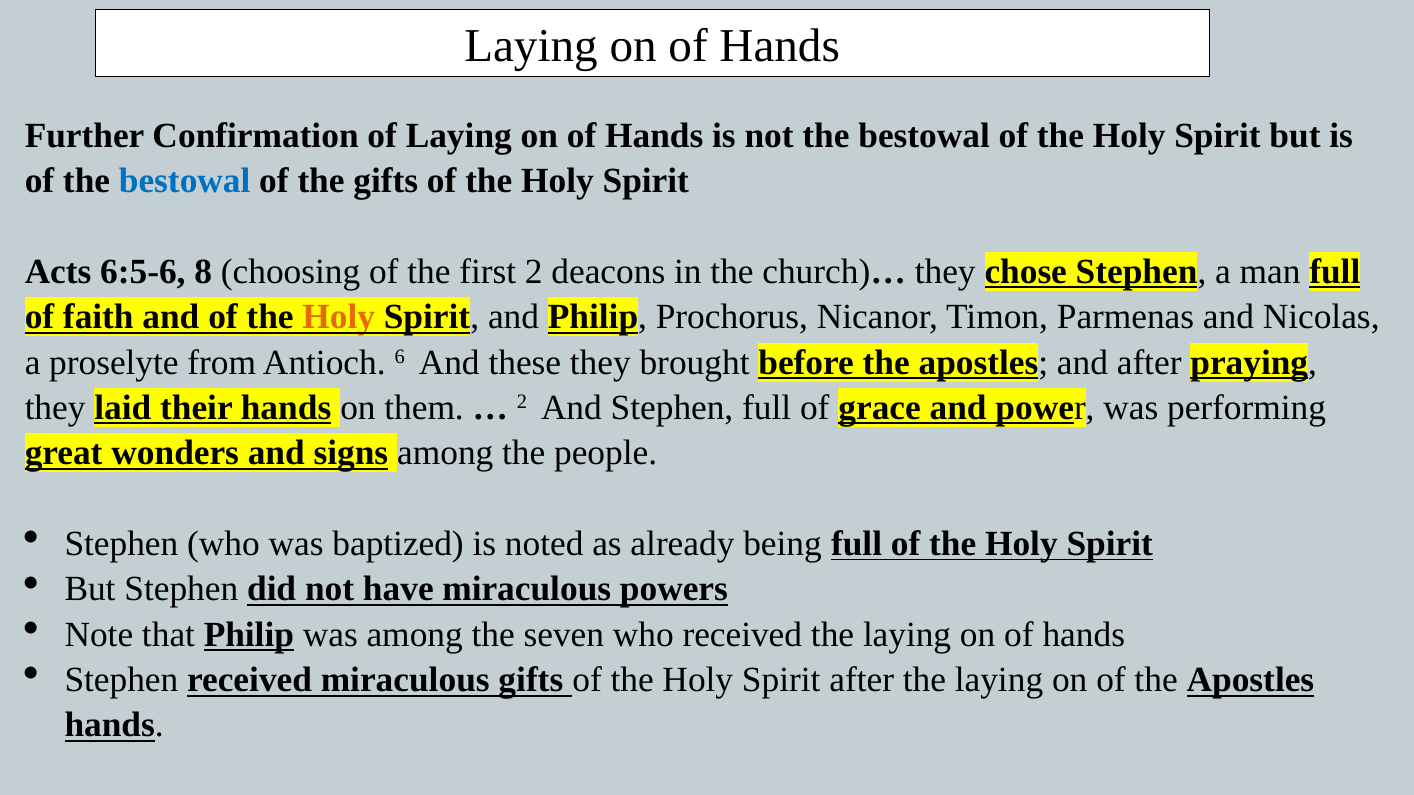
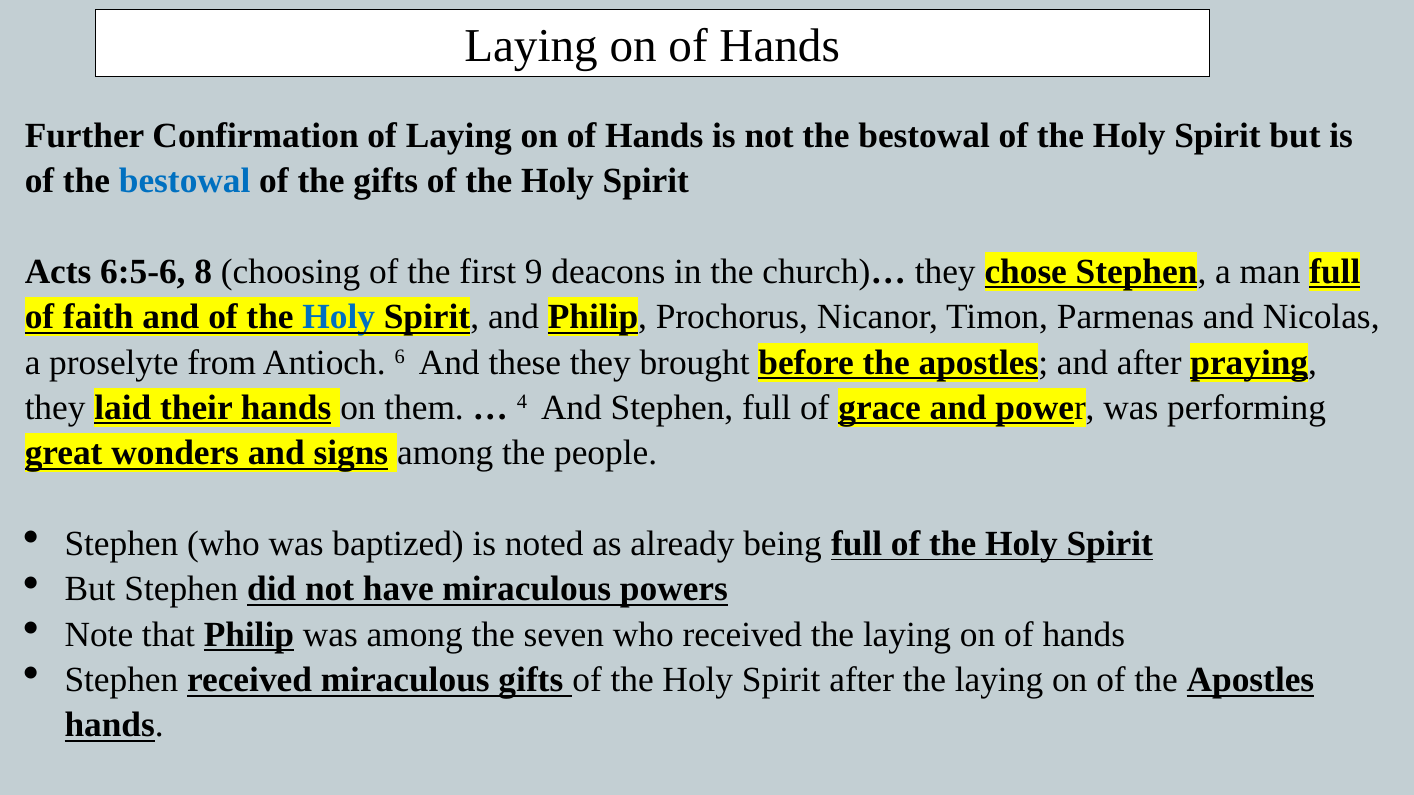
first 2: 2 -> 9 (534, 272)
Holy colour: orange -> blue (339, 317)
2: 2 -> 4 (522, 402)
